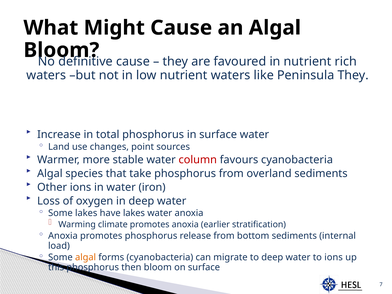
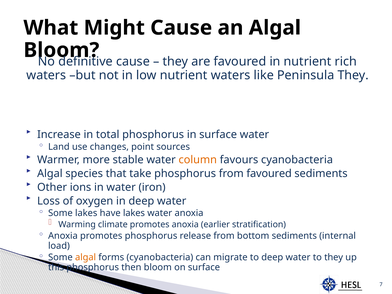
column colour: red -> orange (198, 160)
from overland: overland -> favoured (269, 174)
to ions: ions -> they (334, 257)
